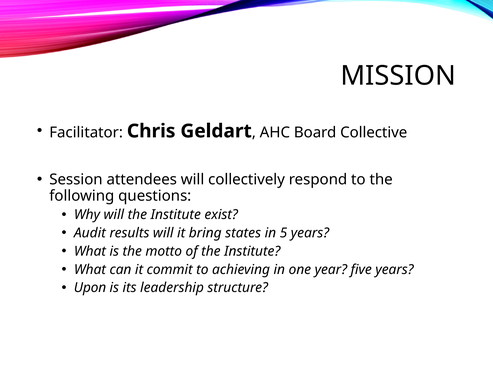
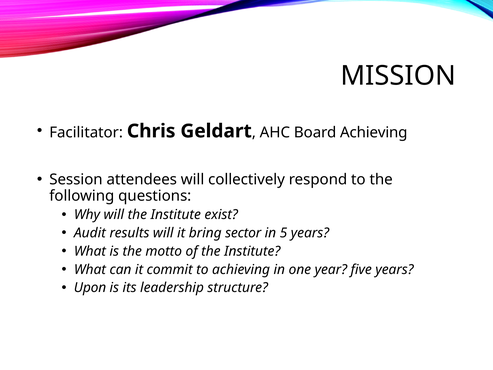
Board Collective: Collective -> Achieving (374, 132)
states: states -> sector (243, 233)
